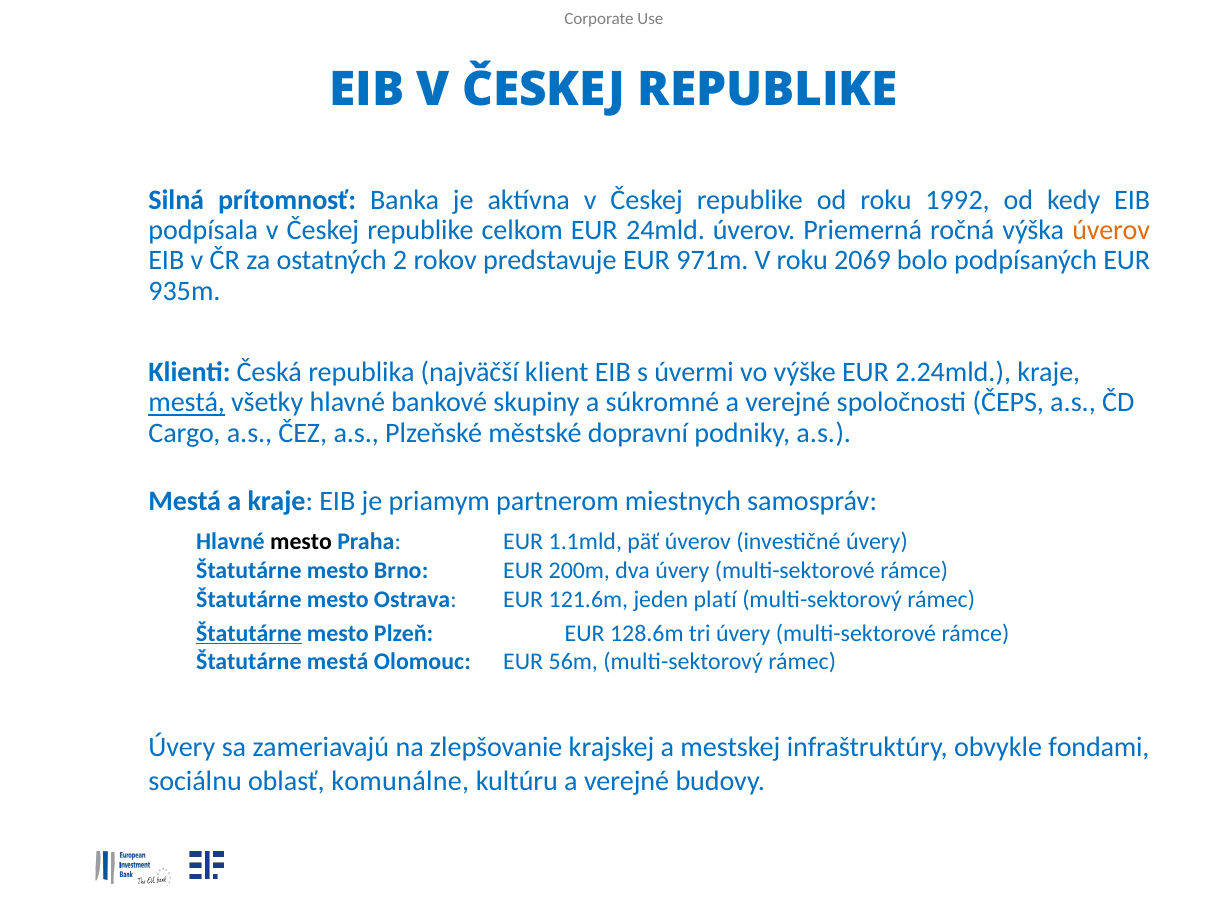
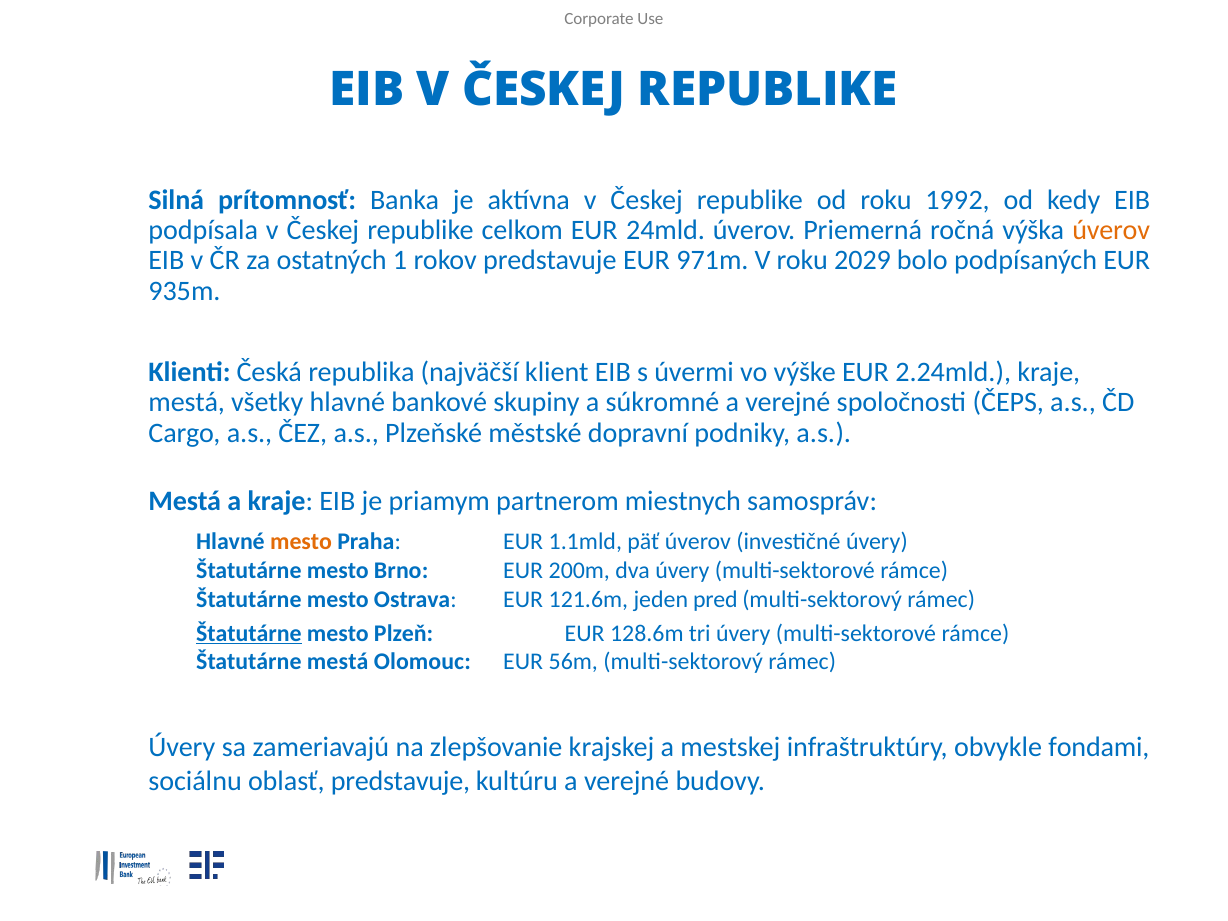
2: 2 -> 1 (400, 261)
2069: 2069 -> 2029 (863, 261)
mestá underline: present -> none (187, 403)
mesto colour: black -> orange (301, 542)
platí: platí -> pred (715, 599)
oblasť komunálne: komunálne -> predstavuje (400, 781)
